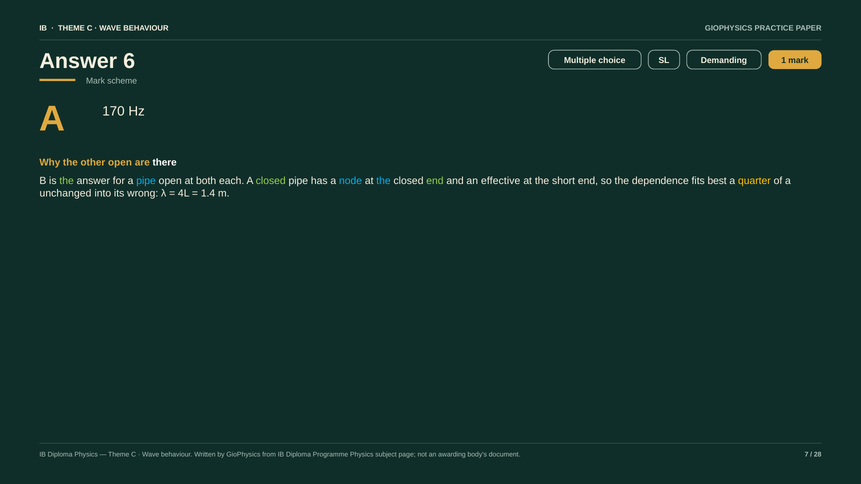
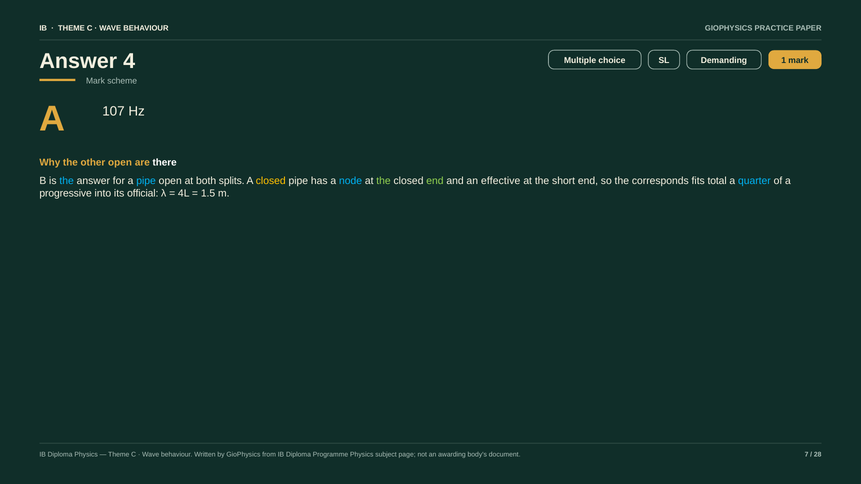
6: 6 -> 4 (129, 61)
170: 170 -> 107 (113, 111)
the colour: light green -> light blue (67, 181)
each: each -> splits (232, 181)
closed colour: light green -> yellow (271, 181)
the colour: light blue -> light green (384, 181)
dependence: dependence -> corresponds (660, 181)
best: best -> total (717, 181)
quarter colour: yellow -> light blue (754, 181)
unchanged: unchanged -> progressive (66, 194)
wrong: wrong -> official (143, 194)
1.4: 1.4 -> 1.5 (208, 194)
